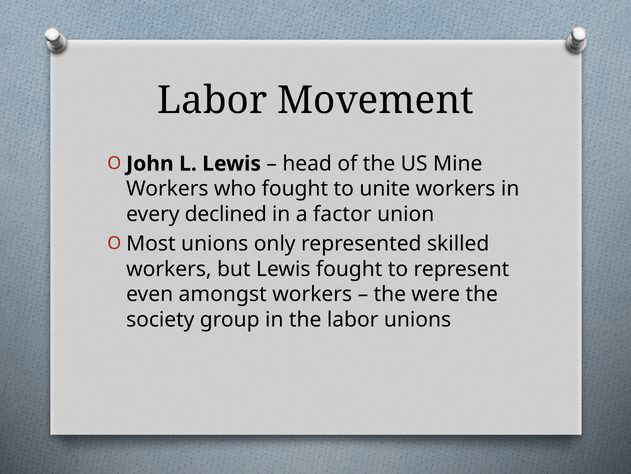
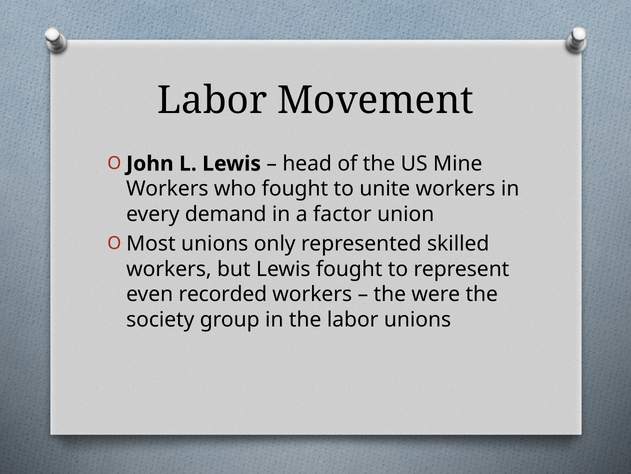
declined: declined -> demand (226, 214)
amongst: amongst -> recorded (223, 294)
